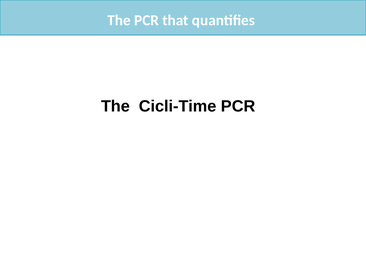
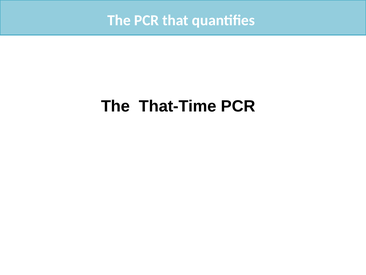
Cicli-Time: Cicli-Time -> That-Time (178, 106)
